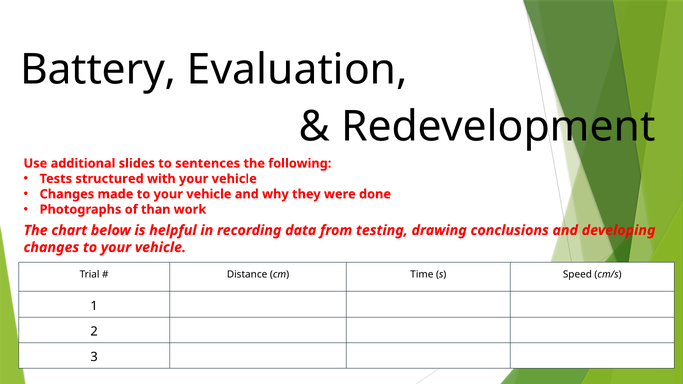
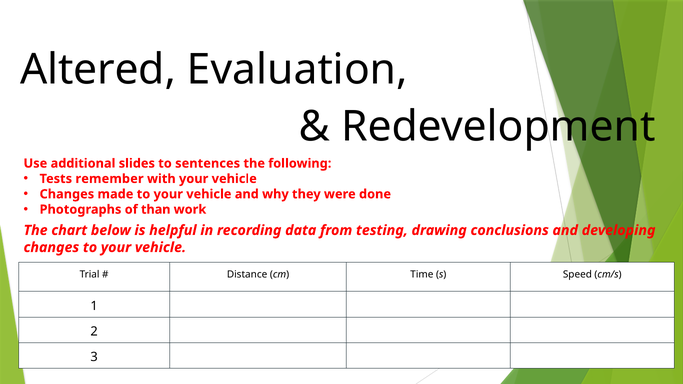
Battery: Battery -> Altered (98, 70)
structured: structured -> remember (110, 179)
